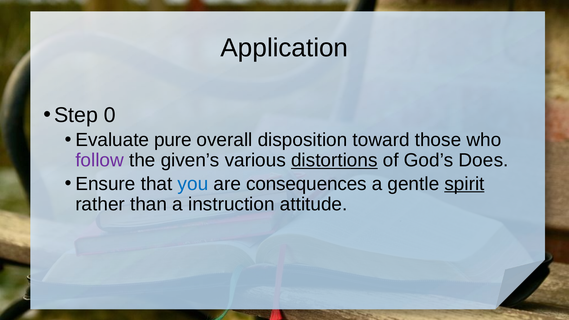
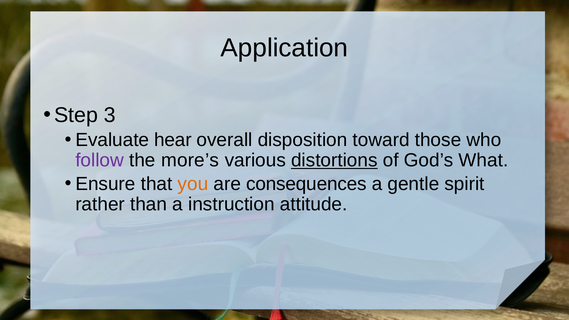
0: 0 -> 3 (110, 115)
pure: pure -> hear (173, 140)
given’s: given’s -> more’s (190, 160)
Does: Does -> What (484, 160)
you colour: blue -> orange (193, 184)
spirit underline: present -> none (464, 184)
